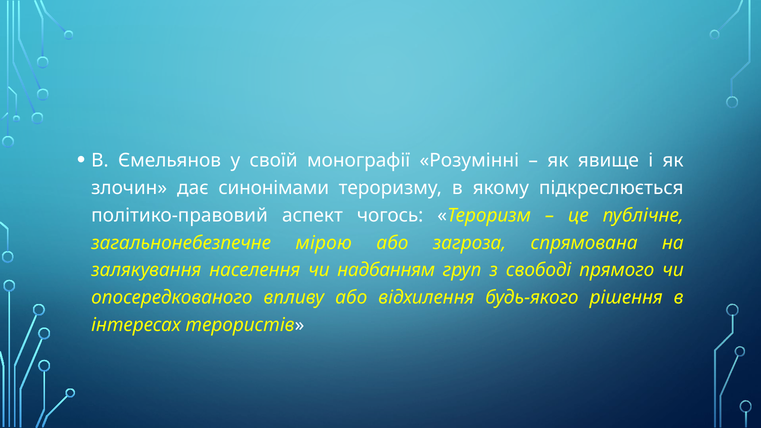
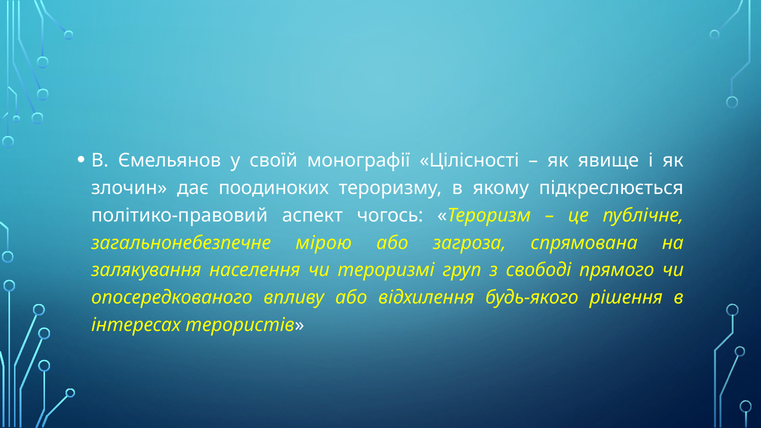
Розумінні: Розумінні -> Цілісності (469, 161)
синонімами: синонімами -> поодиноких (274, 188)
надбанням: надбанням -> тероризмі (386, 270)
